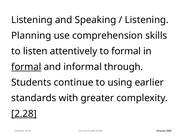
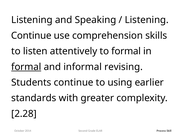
Planning: Planning -> Continue (31, 35)
through: through -> revising (124, 67)
2.28 underline: present -> none (24, 113)
